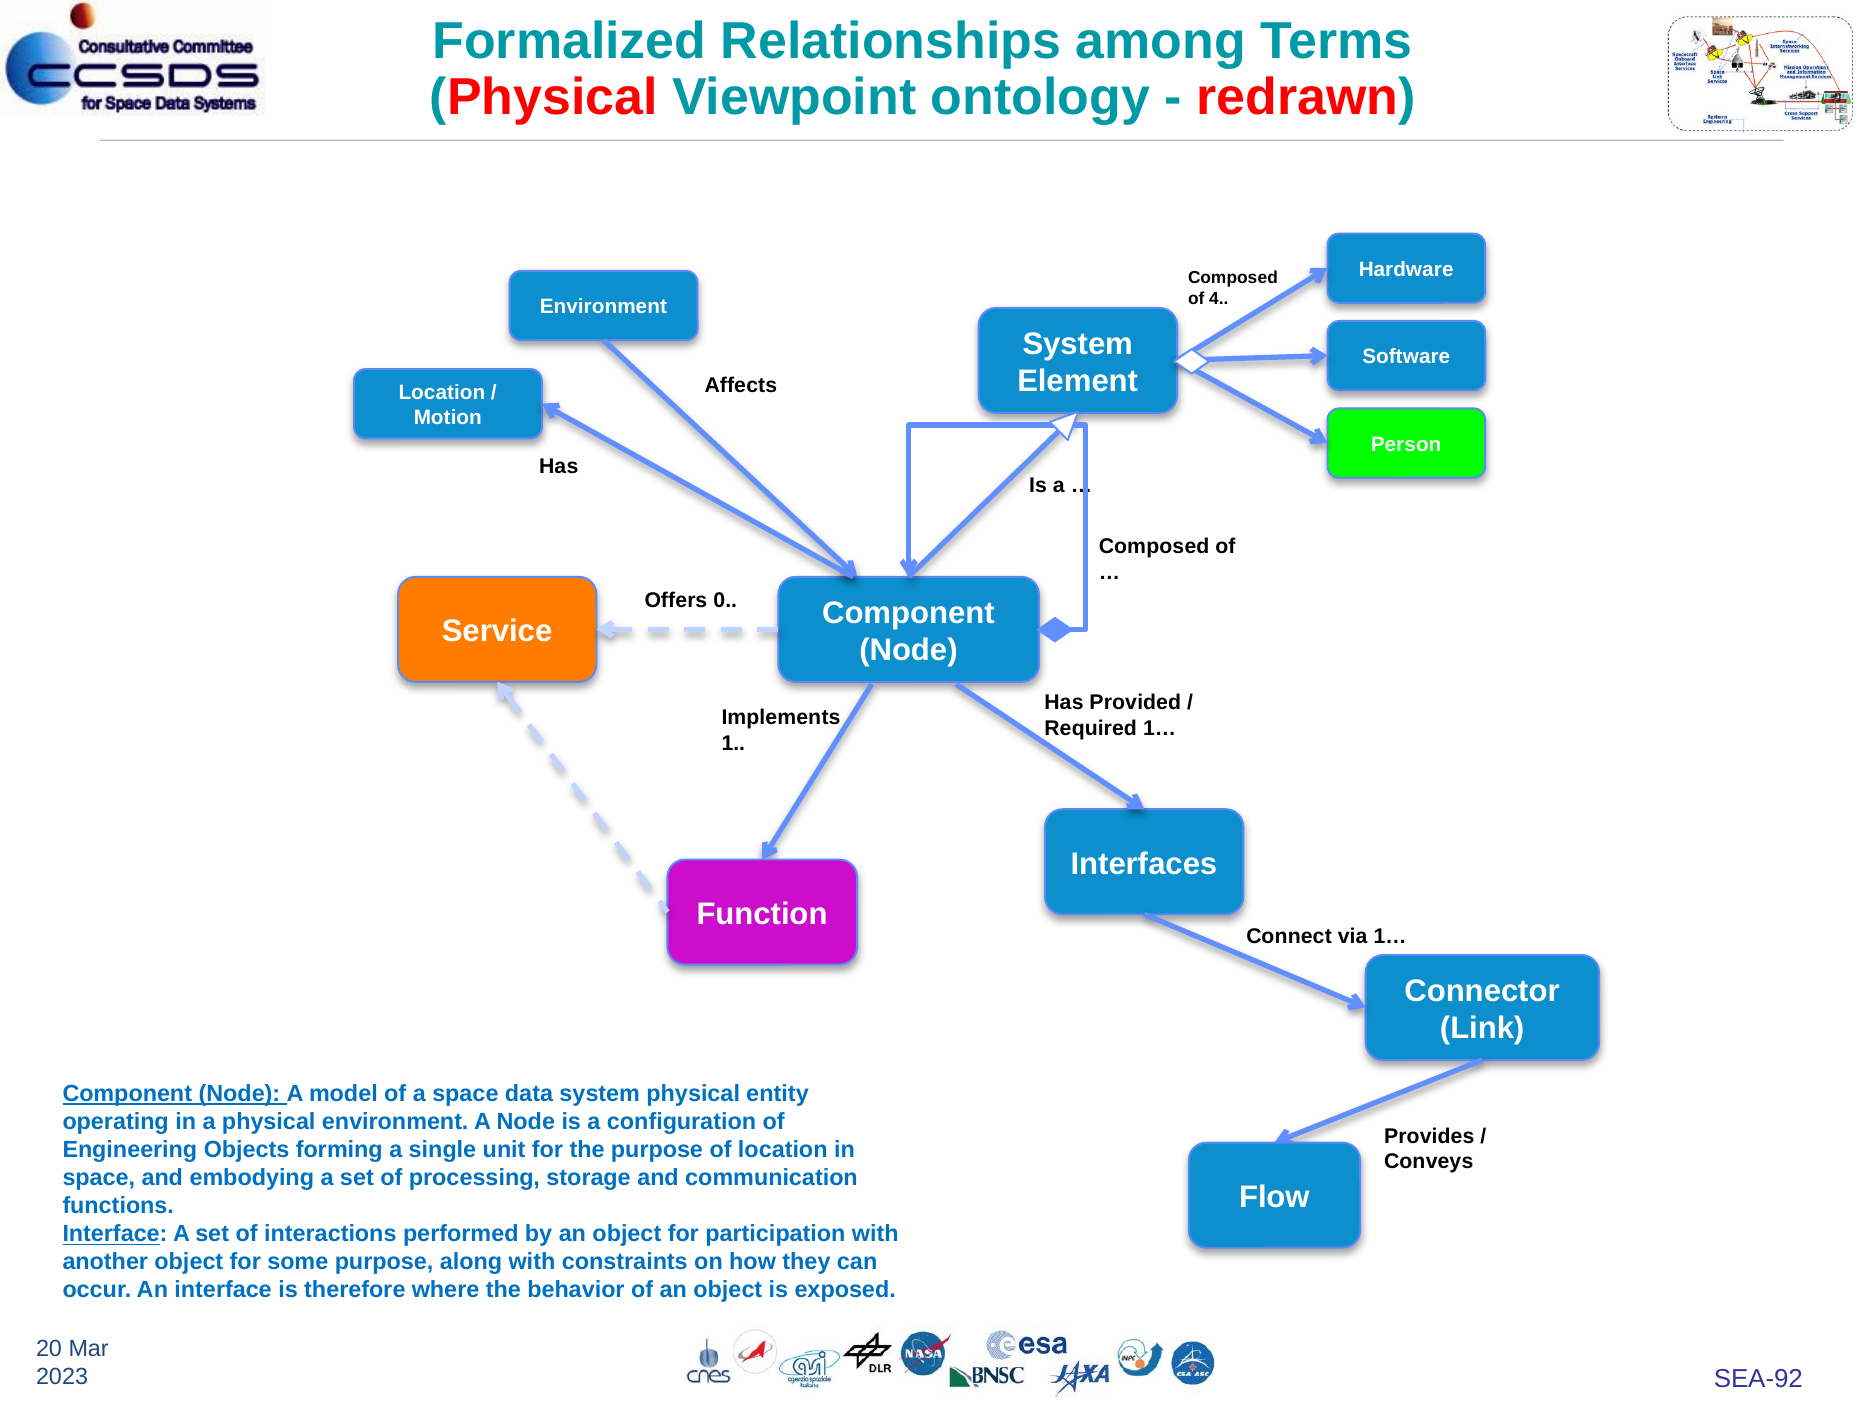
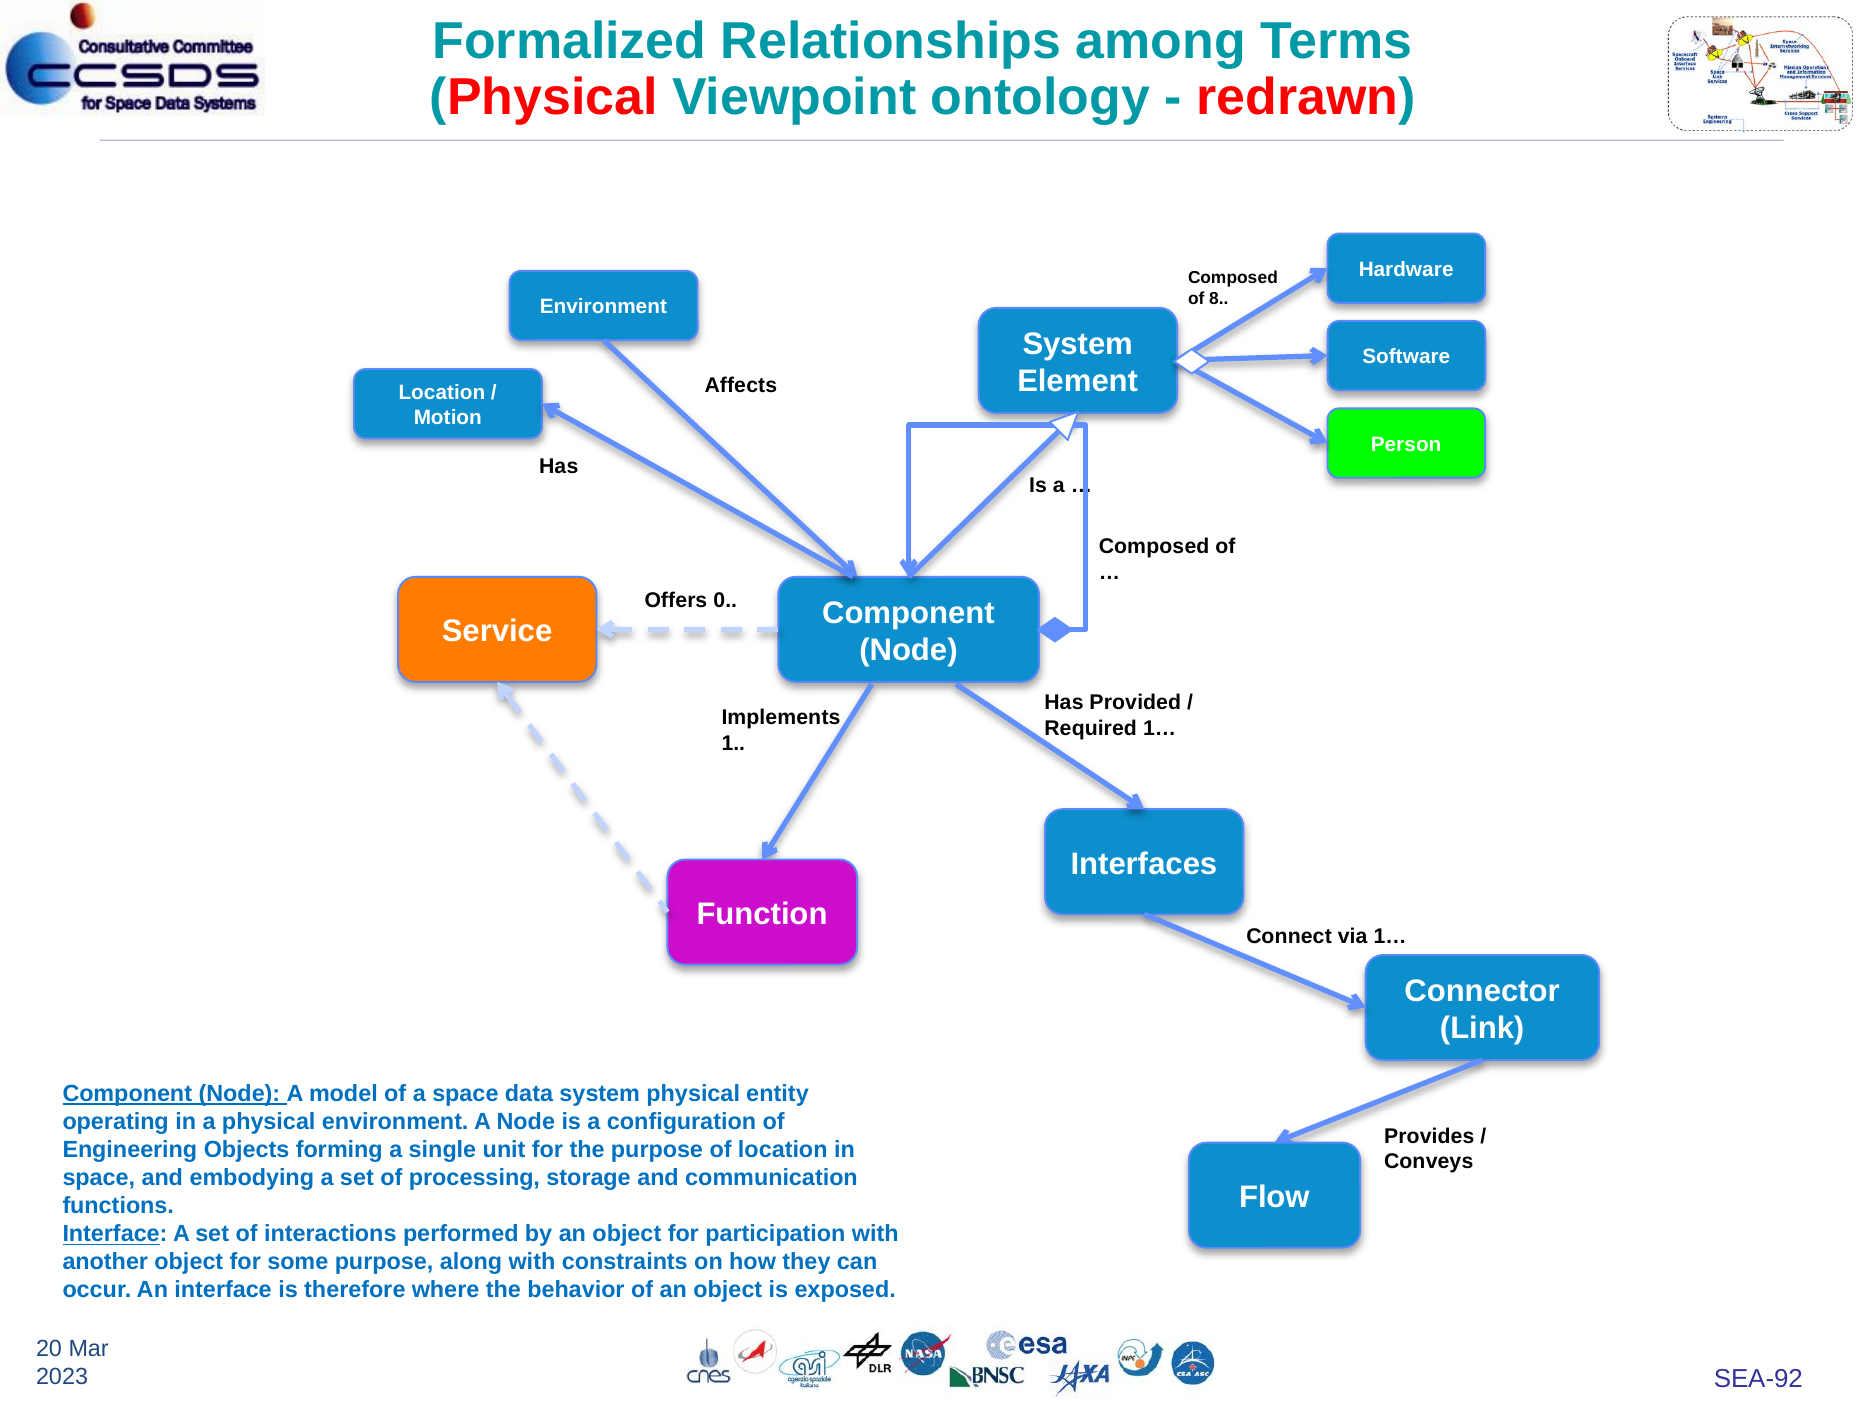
4: 4 -> 8 (1219, 299)
